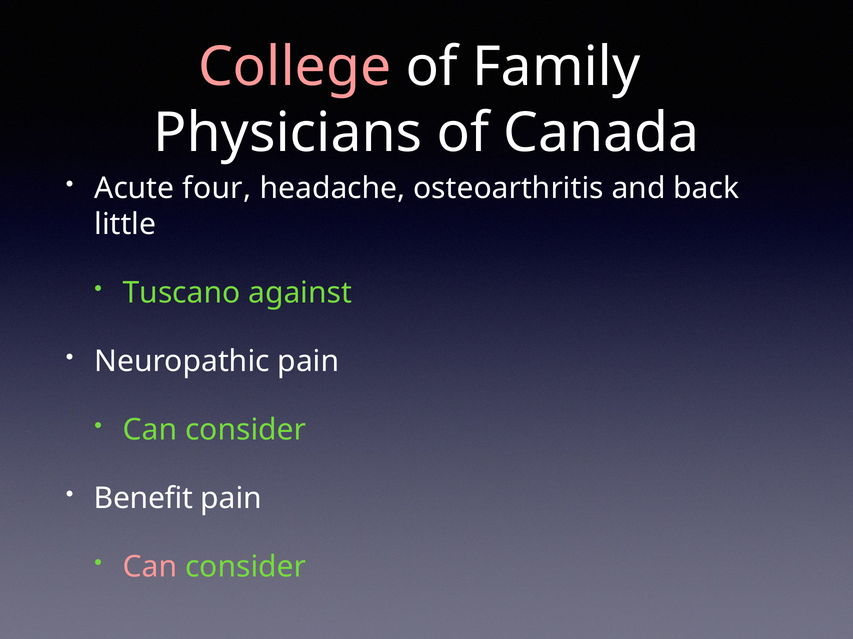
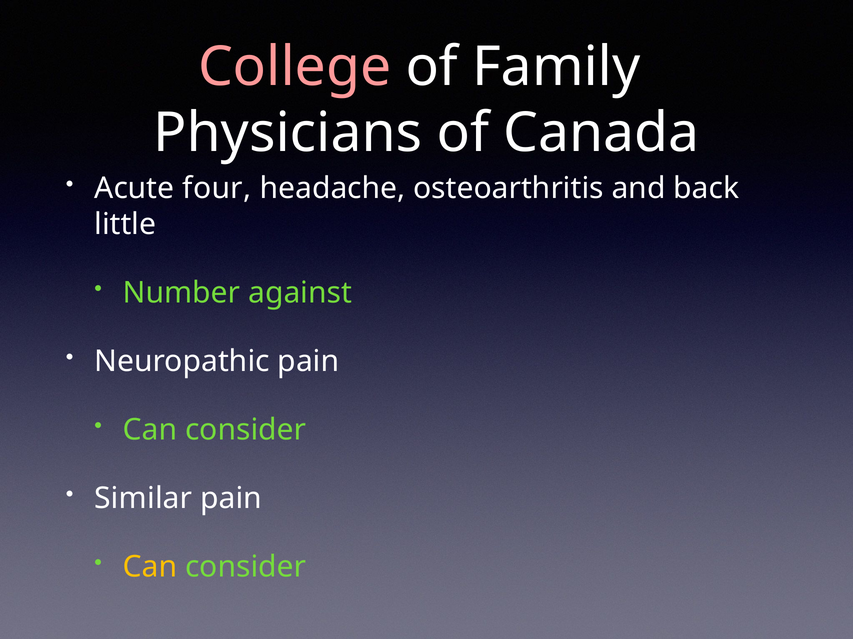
Tuscano: Tuscano -> Number (182, 293)
Benefit: Benefit -> Similar (143, 499)
Can colour: pink -> yellow (150, 568)
